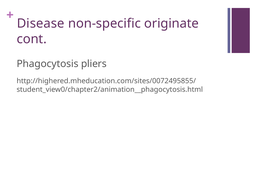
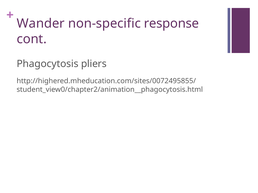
Disease: Disease -> Wander (41, 24)
originate: originate -> response (171, 24)
